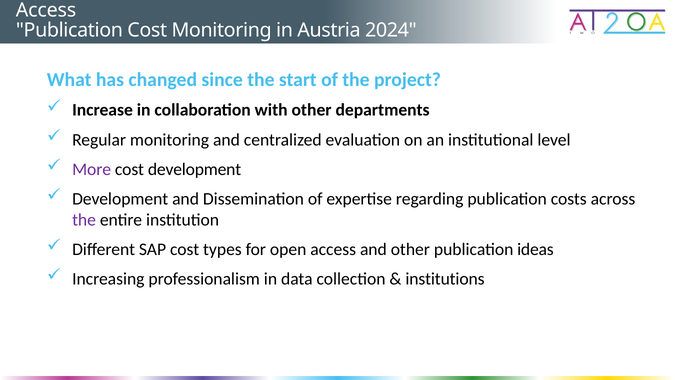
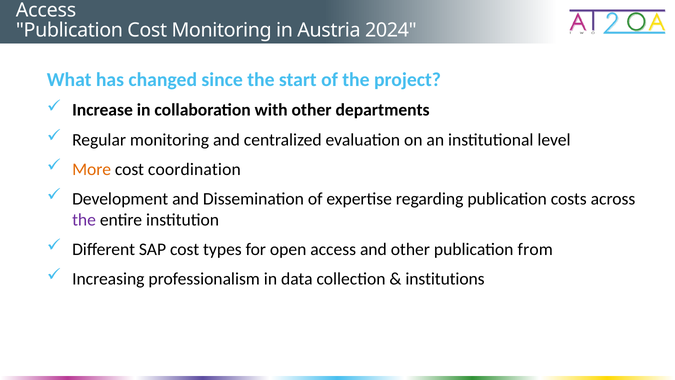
More colour: purple -> orange (92, 169)
cost development: development -> coordination (194, 169)
ideas: ideas -> from (535, 249)
